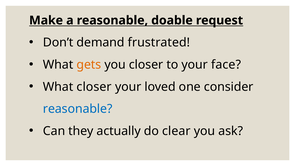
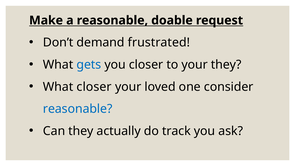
gets colour: orange -> blue (89, 65)
your face: face -> they (226, 65)
clear: clear -> track (176, 131)
